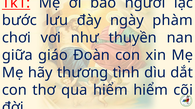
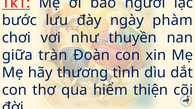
giáo: giáo -> tràn (53, 55)
hiểm hiểm: hiểm -> thiện (151, 91)
